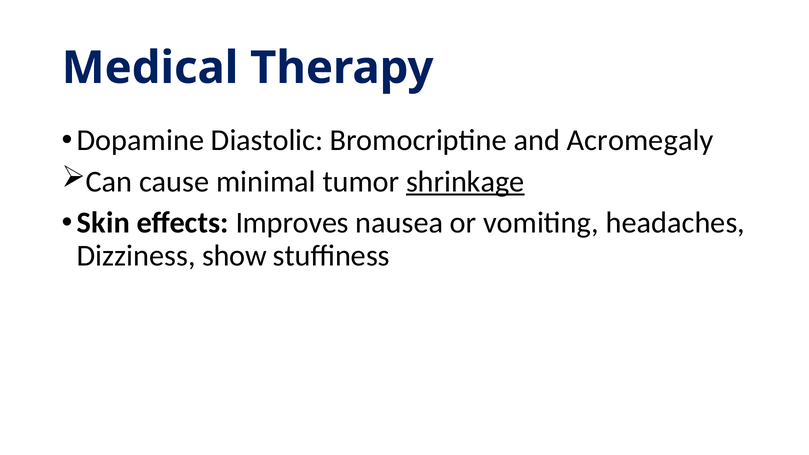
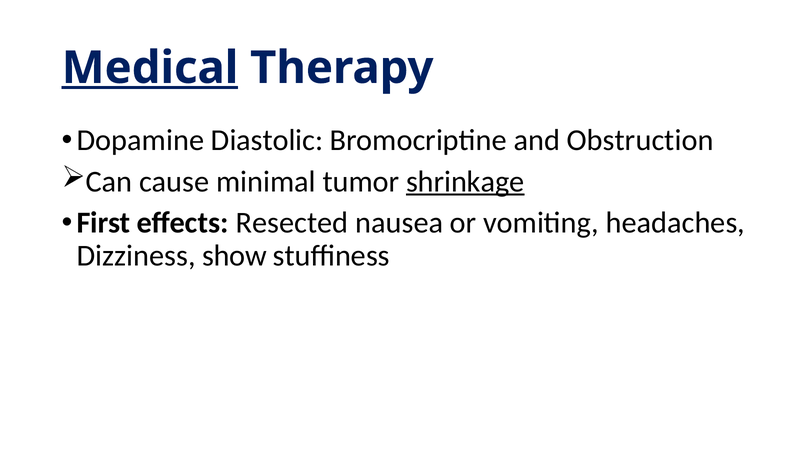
Medical underline: none -> present (150, 68)
Acromegaly: Acromegaly -> Obstruction (640, 140)
Skin: Skin -> First (104, 223)
Improves: Improves -> Resected (292, 223)
